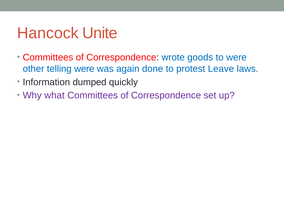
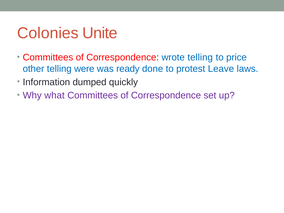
Hancock: Hancock -> Colonies (48, 33)
wrote goods: goods -> telling (200, 57)
to were: were -> price (237, 57)
again: again -> ready (128, 69)
